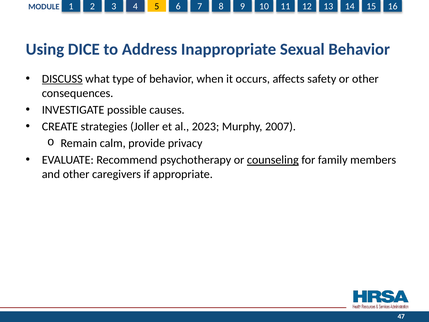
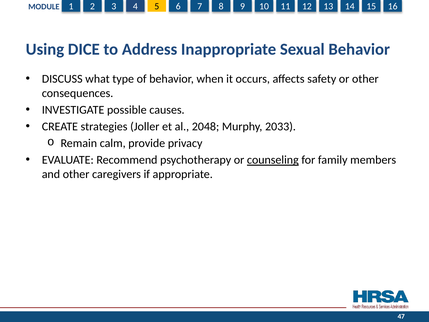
DISCUSS underline: present -> none (62, 79)
2023: 2023 -> 2048 (206, 127)
2007: 2007 -> 2033 (280, 127)
